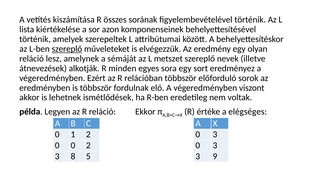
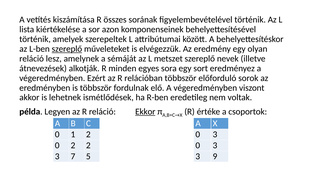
Ekkor underline: none -> present (145, 111)
elégséges: elégséges -> csoportok (248, 111)
0 0: 0 -> 2 (73, 145)
8: 8 -> 7 (73, 156)
